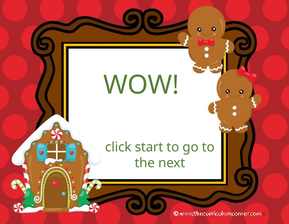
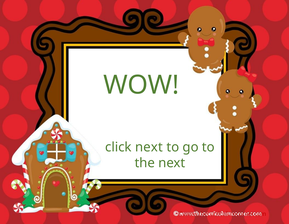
click start: start -> next (149, 147)
